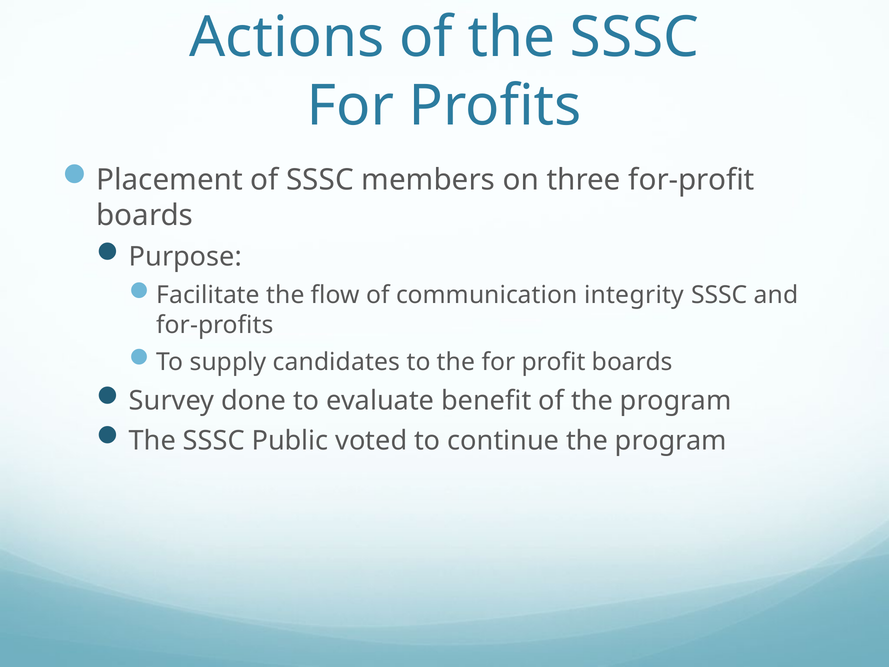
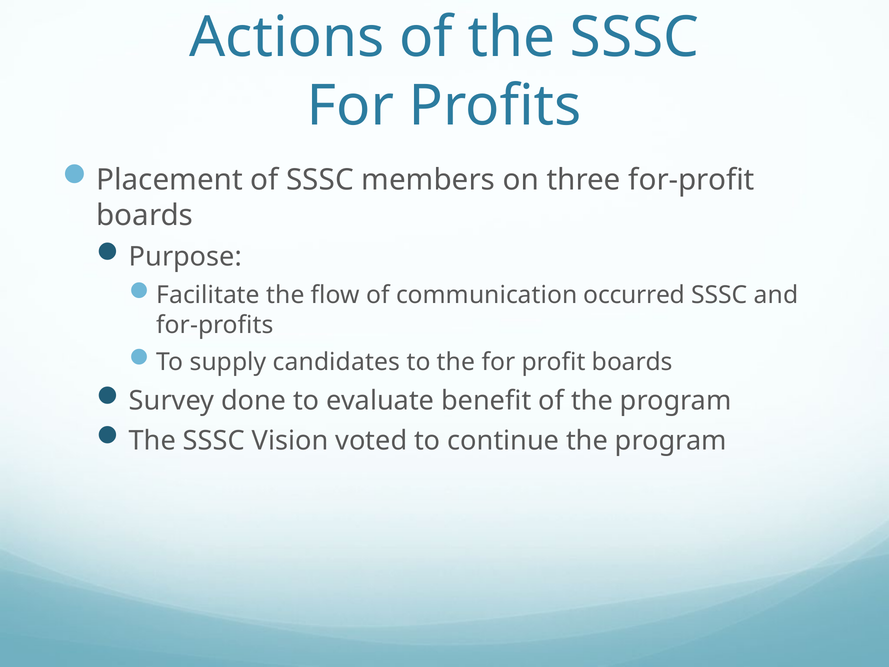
integrity: integrity -> occurred (634, 295)
Public: Public -> Vision (290, 441)
